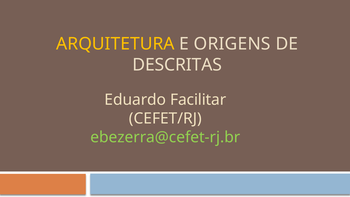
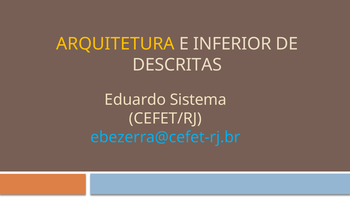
ORIGENS: ORIGENS -> INFERIOR (232, 44)
Facilitar: Facilitar -> Sistema (198, 100)
ebezerra@cefet-rj.br colour: light green -> light blue (165, 137)
